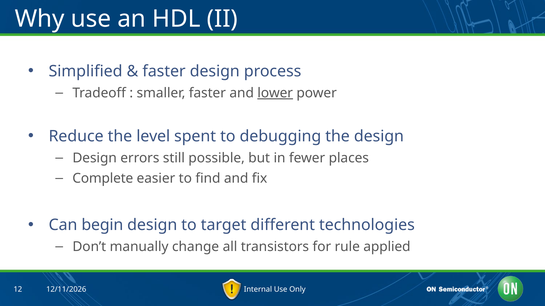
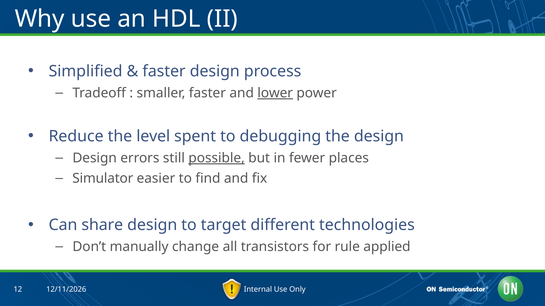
possible underline: none -> present (217, 158)
Complete: Complete -> Simulator (103, 179)
begin: begin -> share (102, 225)
